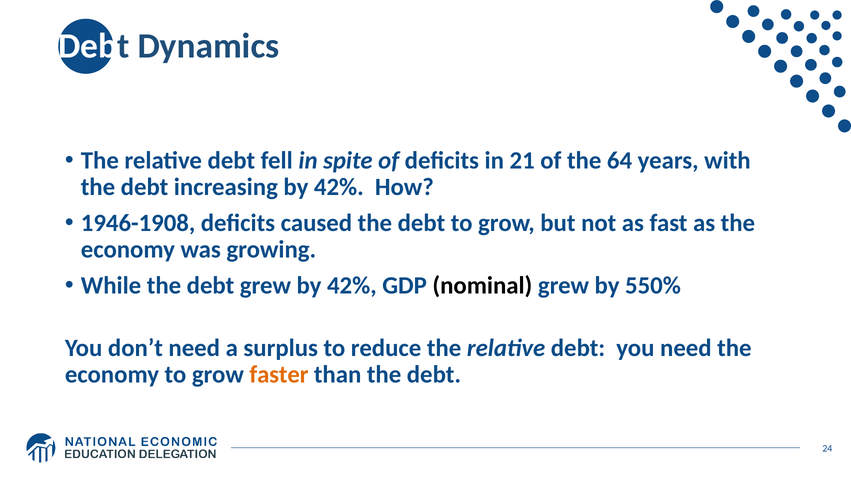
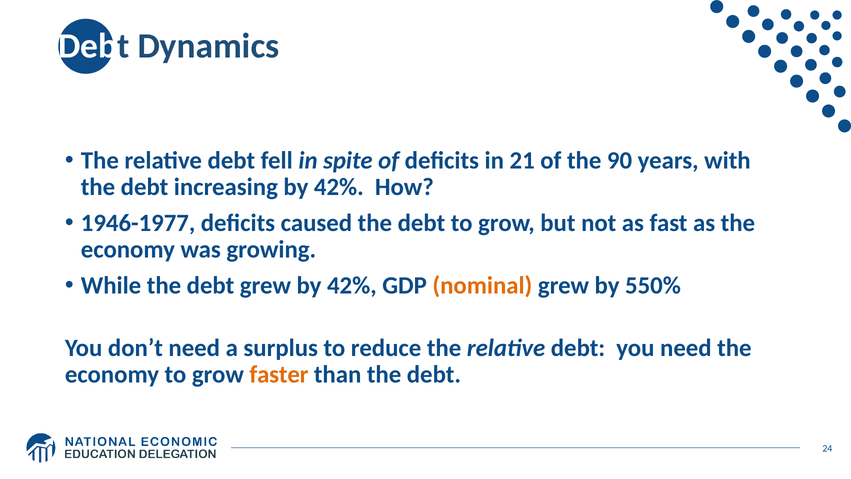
64: 64 -> 90 (620, 160)
1946-1908: 1946-1908 -> 1946-1977 (138, 223)
nominal colour: black -> orange (482, 285)
